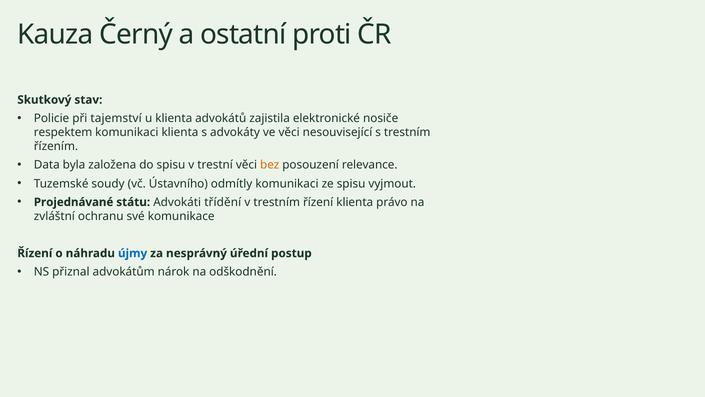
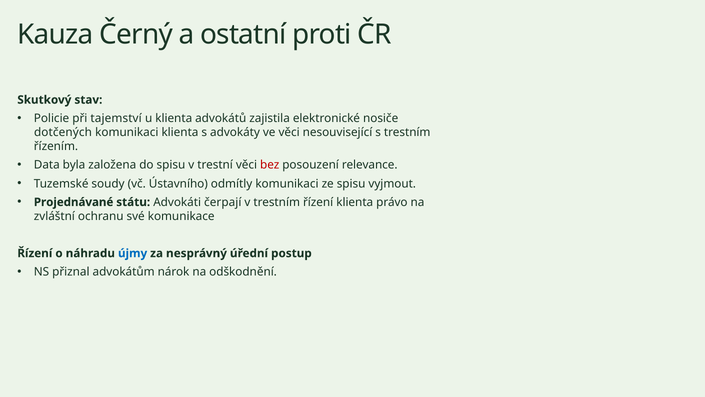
respektem: respektem -> dotčených (63, 132)
bez colour: orange -> red (270, 165)
třídění: třídění -> čerpají (223, 202)
